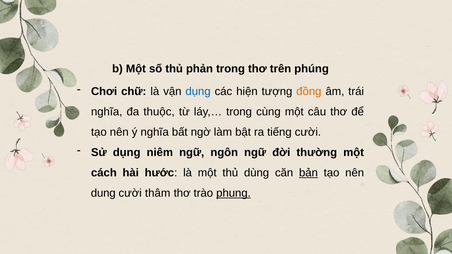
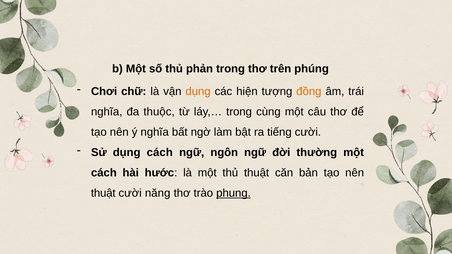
dụng colour: blue -> orange (198, 91)
dụng niêm: niêm -> cách (160, 153)
thủ dùng: dùng -> thuật (257, 173)
bản underline: present -> none (308, 173)
dung: dung -> thuật (103, 193)
thâm: thâm -> năng (158, 193)
